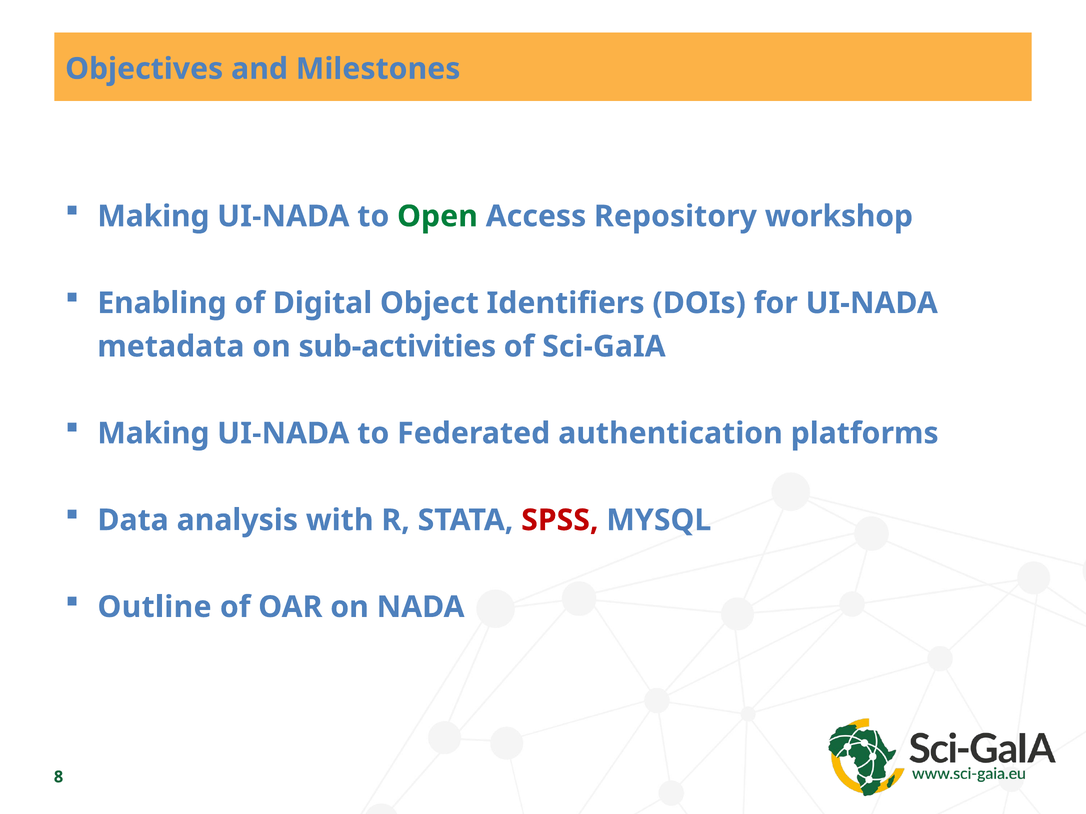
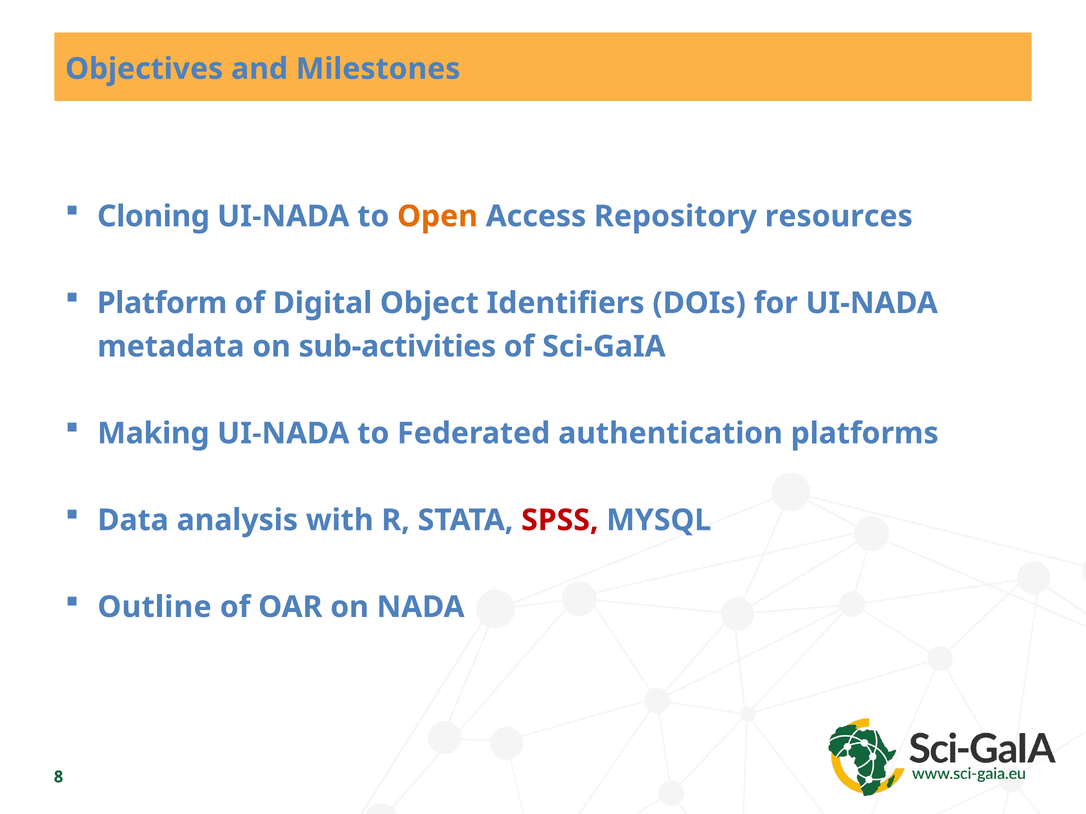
Making: Making -> Cloning (154, 216)
Open colour: green -> orange (437, 216)
workshop: workshop -> resources (839, 216)
Enabling: Enabling -> Platform (162, 303)
